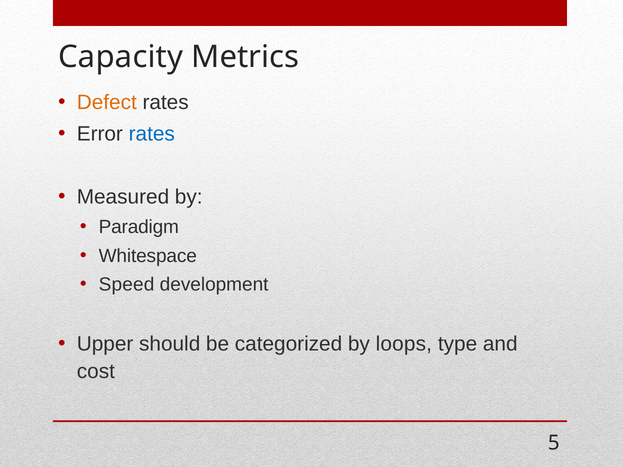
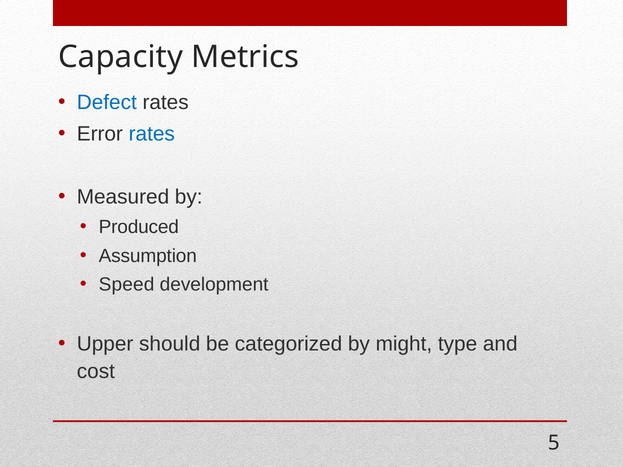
Defect colour: orange -> blue (107, 103)
Paradigm: Paradigm -> Produced (139, 227)
Whitespace: Whitespace -> Assumption (148, 256)
loops: loops -> might (404, 344)
